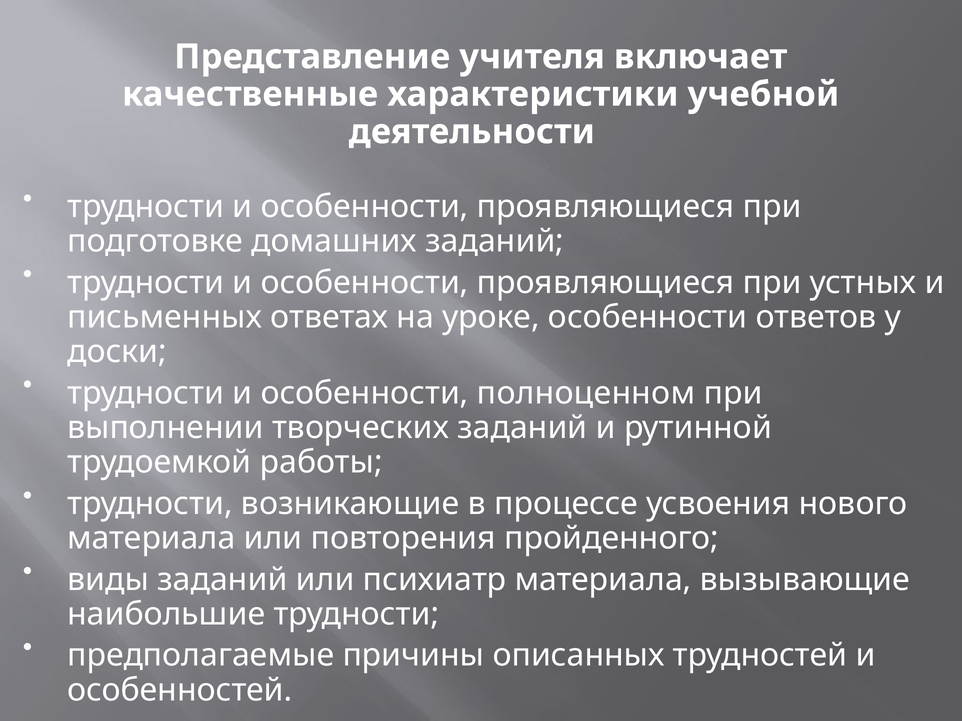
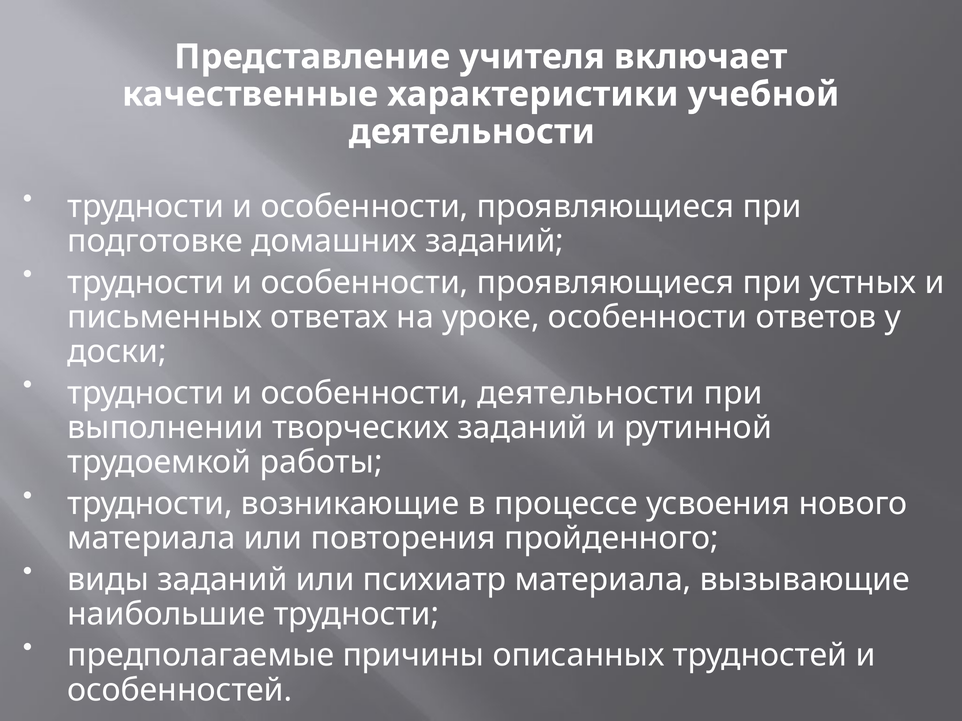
особенности полноценном: полноценном -> деятельности (586, 393)
